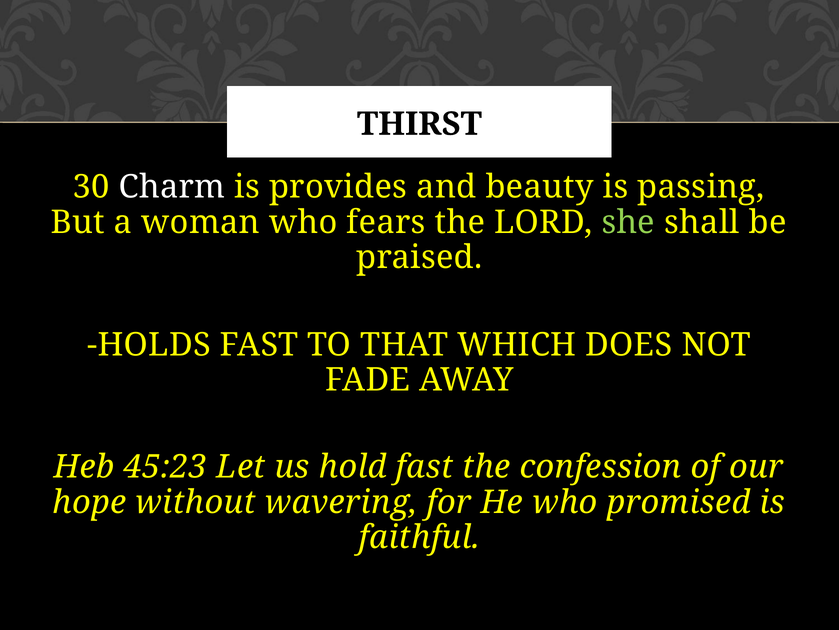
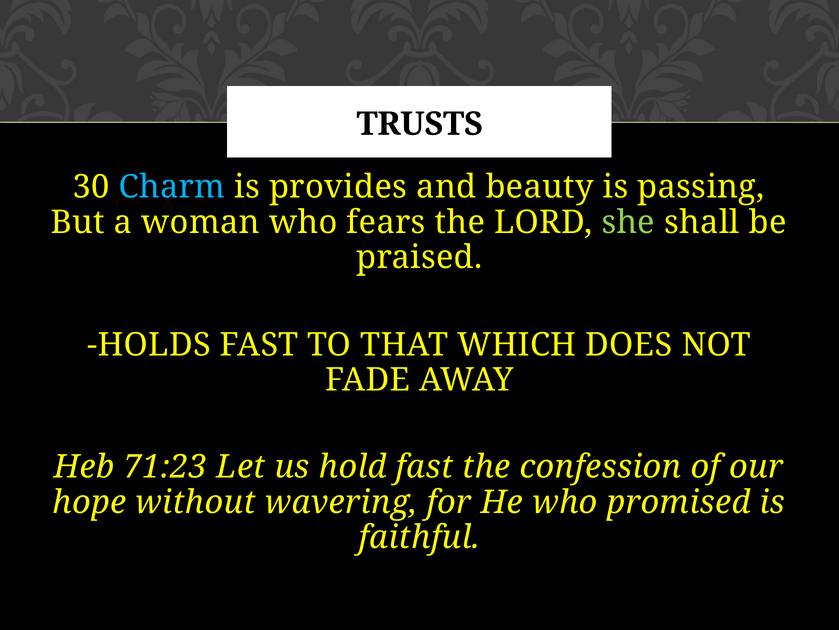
THIRST: THIRST -> TRUSTS (420, 124)
Charm colour: white -> light blue (172, 187)
45:23: 45:23 -> 71:23 (165, 467)
